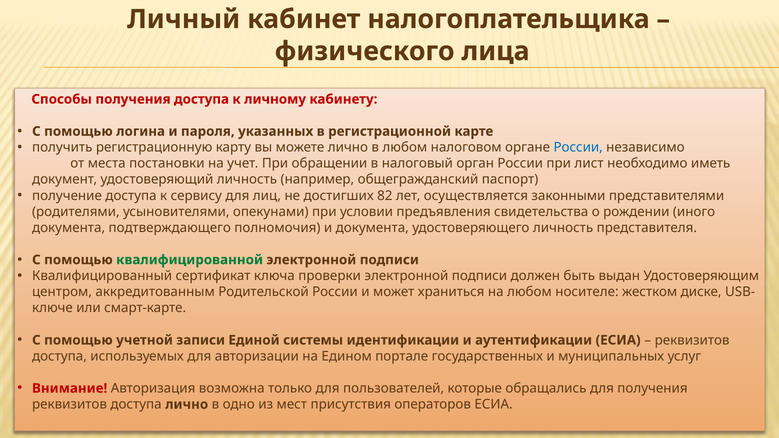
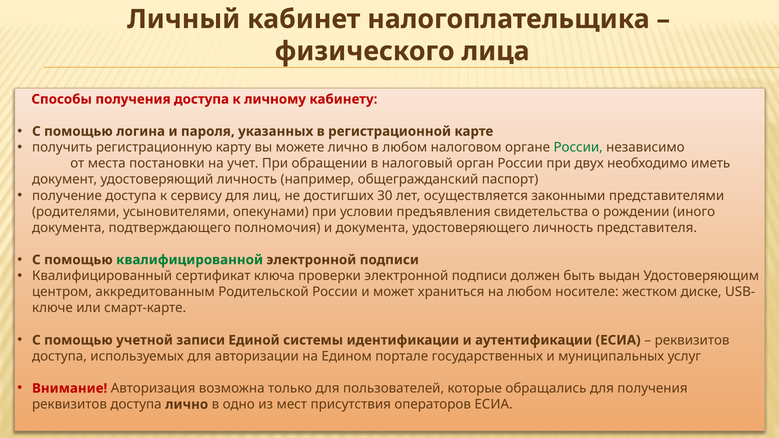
России colour: blue -> green (578, 147)
лист: лист -> двух (589, 164)
82: 82 -> 30 (385, 196)
